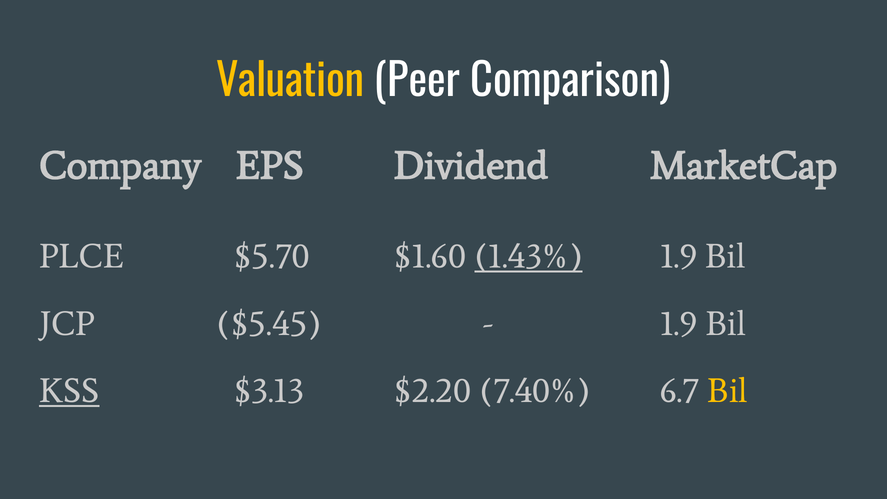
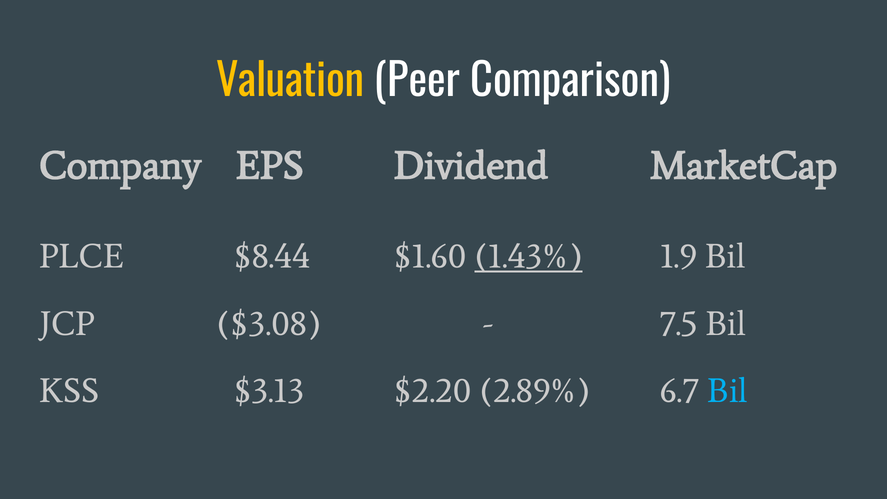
$5.70: $5.70 -> $8.44 (272, 256)
$5.45: $5.45 -> $3.08 (269, 324)
1.9: 1.9 -> 7.5 (679, 324)
KSS underline: present -> none (69, 391)
7.40%: 7.40% -> 2.89% (535, 391)
Bil colour: yellow -> light blue (728, 391)
